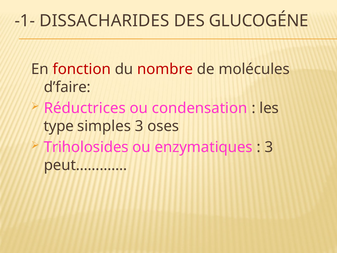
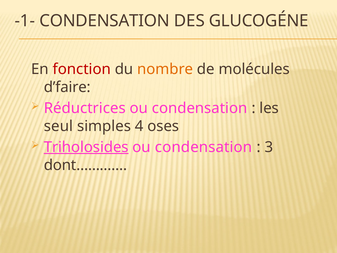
-1- DISSACHARIDES: DISSACHARIDES -> CONDENSATION (104, 21)
nombre colour: red -> orange (165, 69)
type: type -> seul (58, 126)
simples 3: 3 -> 4 (139, 126)
Triholosides underline: none -> present (86, 147)
enzymatiques: enzymatiques -> condensation (204, 147)
peut…………: peut………… -> dont………… (86, 165)
